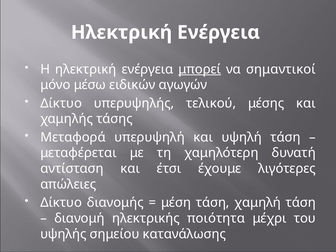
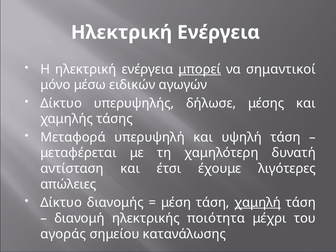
τελικού: τελικού -> δήλωσε (211, 103)
χαμηλή underline: none -> present (258, 203)
υψηλής: υψηλής -> αγοράς (63, 234)
